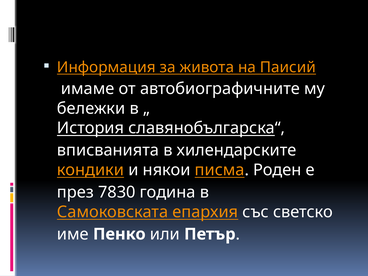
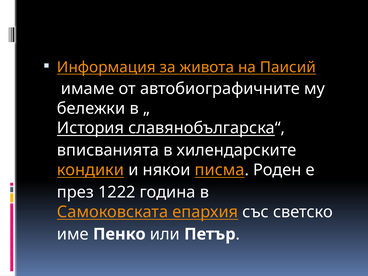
7830: 7830 -> 1222 (117, 192)
